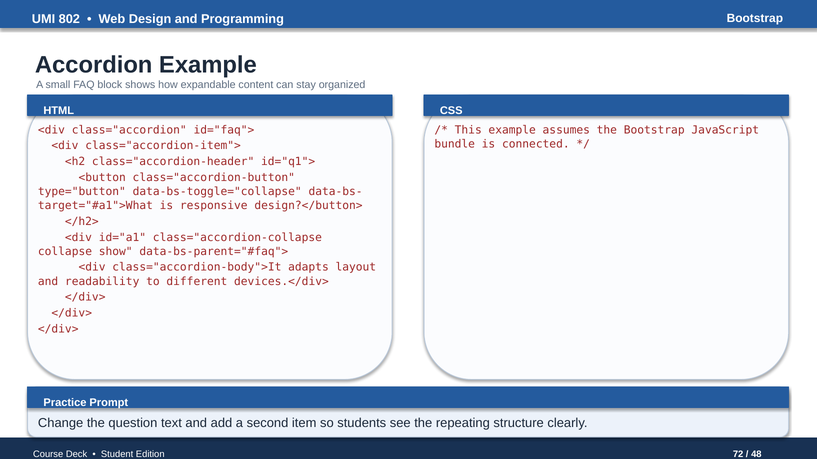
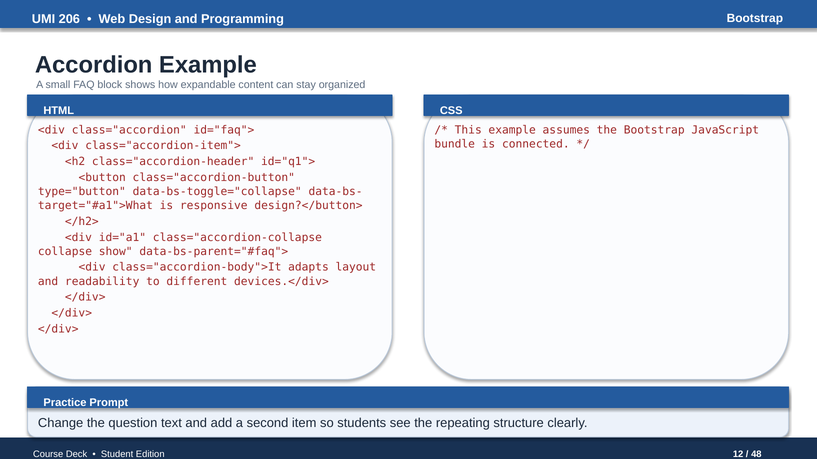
802: 802 -> 206 (69, 19)
72: 72 -> 12 (738, 455)
